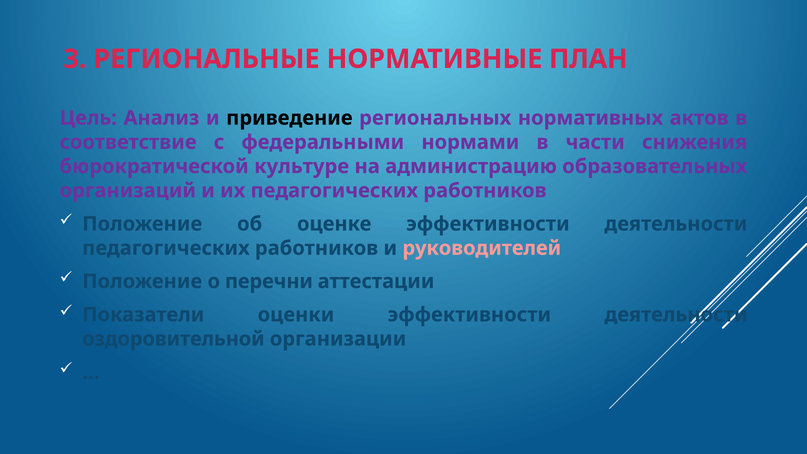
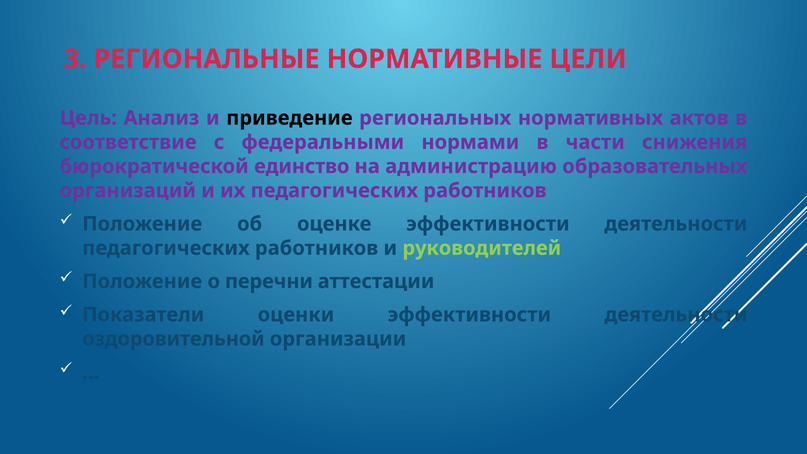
ПЛАН: ПЛАН -> ЦЕЛИ (588, 59)
культуре: культуре -> единство (302, 166)
руководителей colour: pink -> light green (482, 248)
